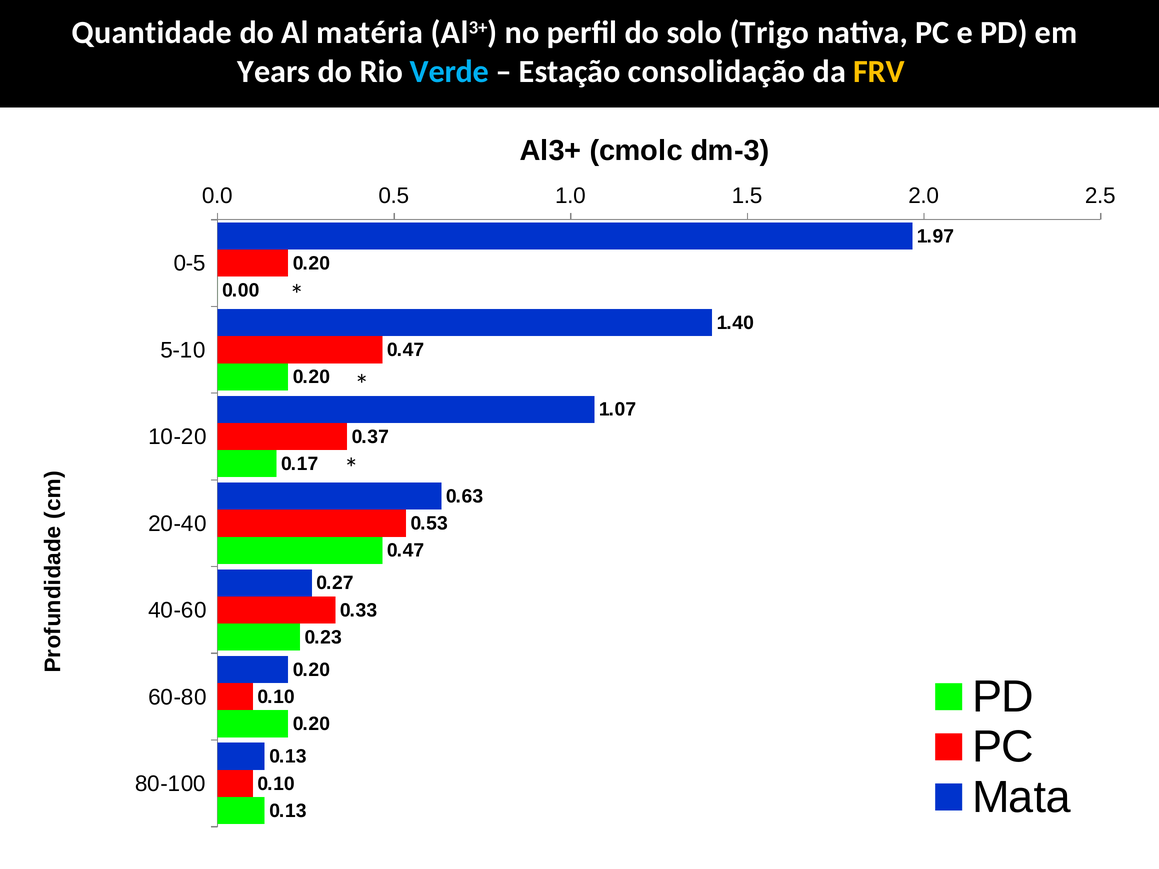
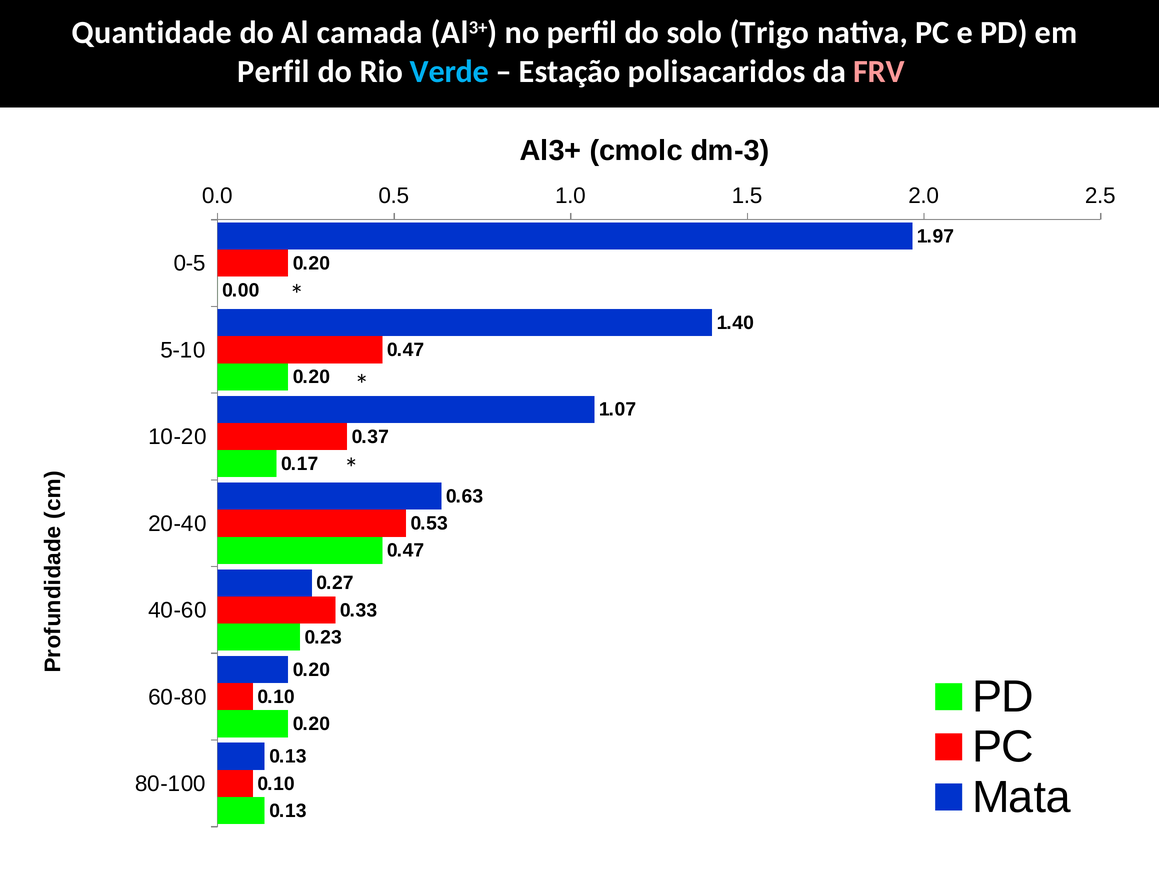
matéria: matéria -> camada (370, 33)
Years: Years -> Perfil (274, 72)
consolidação: consolidação -> polisacaridos (717, 72)
FRV colour: yellow -> pink (879, 72)
